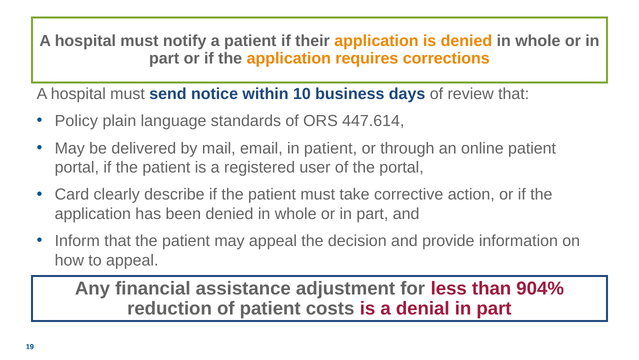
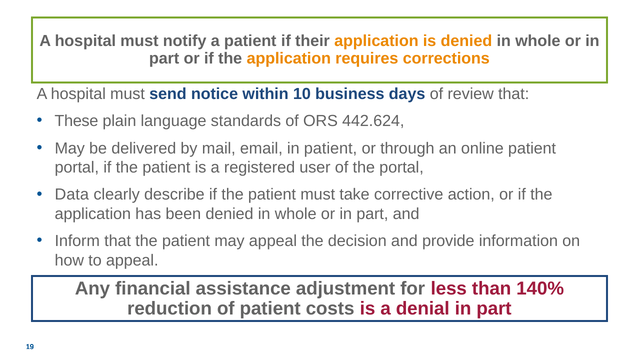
Policy: Policy -> These (76, 121)
447.614: 447.614 -> 442.624 (373, 121)
Card: Card -> Data (72, 194)
904%: 904% -> 140% (540, 288)
